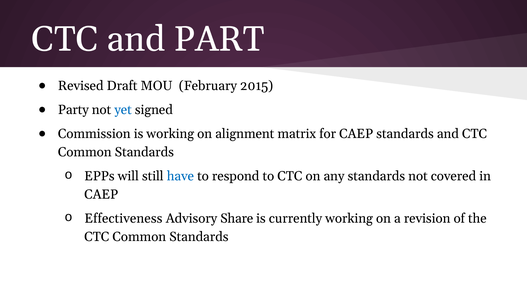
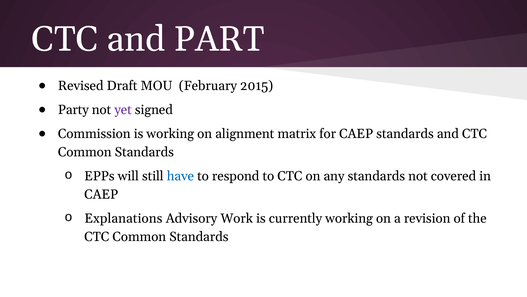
yet colour: blue -> purple (123, 110)
Effectiveness: Effectiveness -> Explanations (123, 218)
Share: Share -> Work (237, 218)
